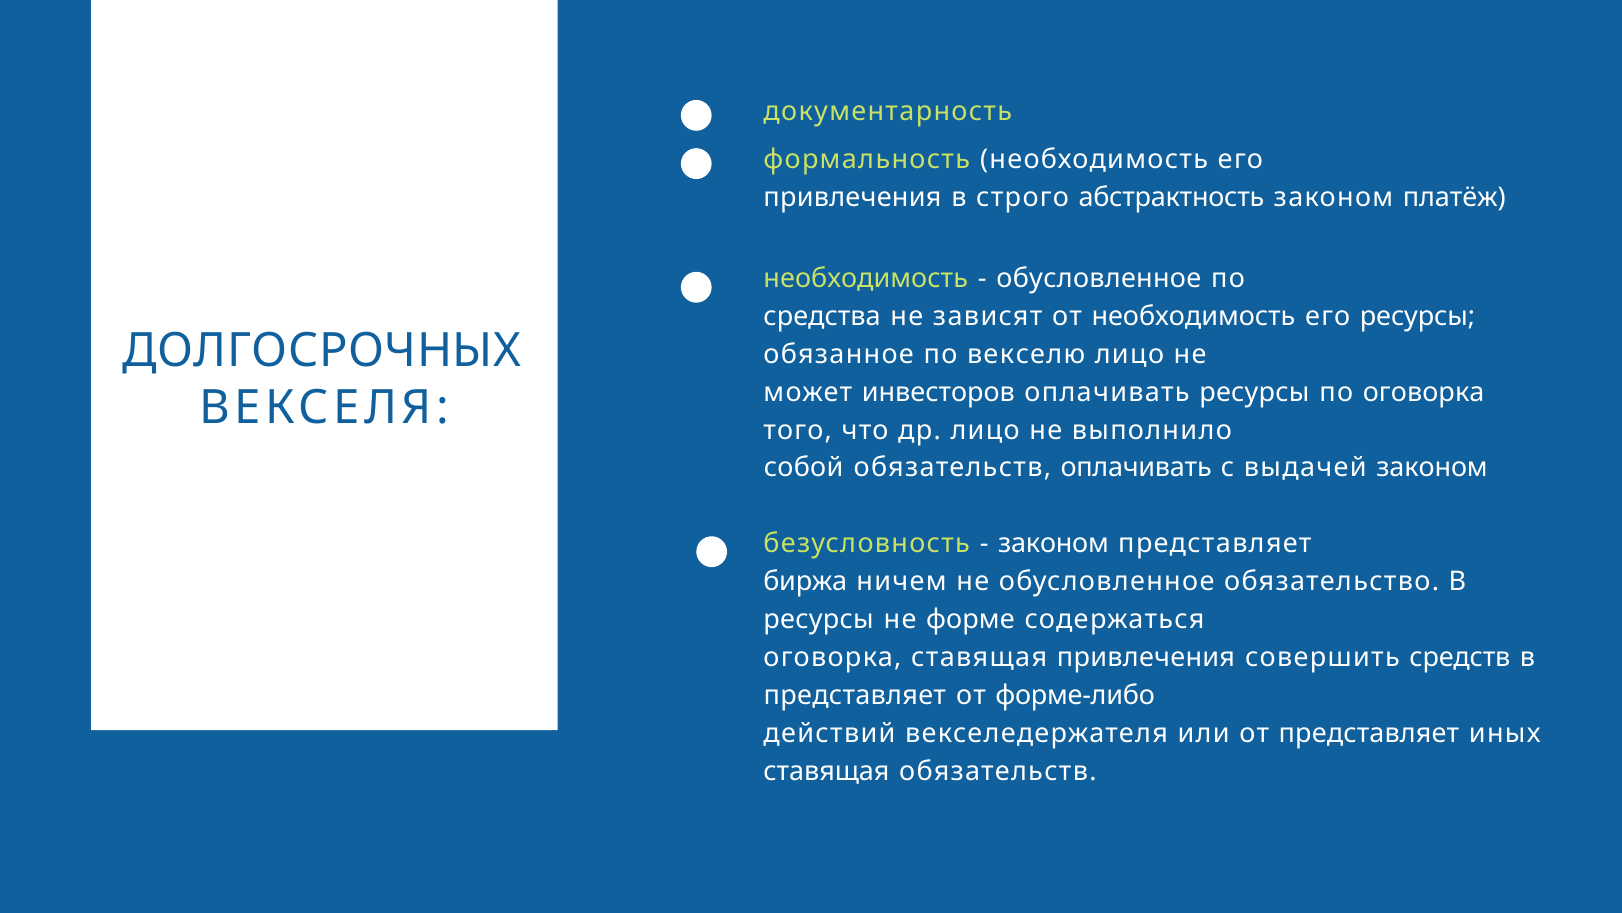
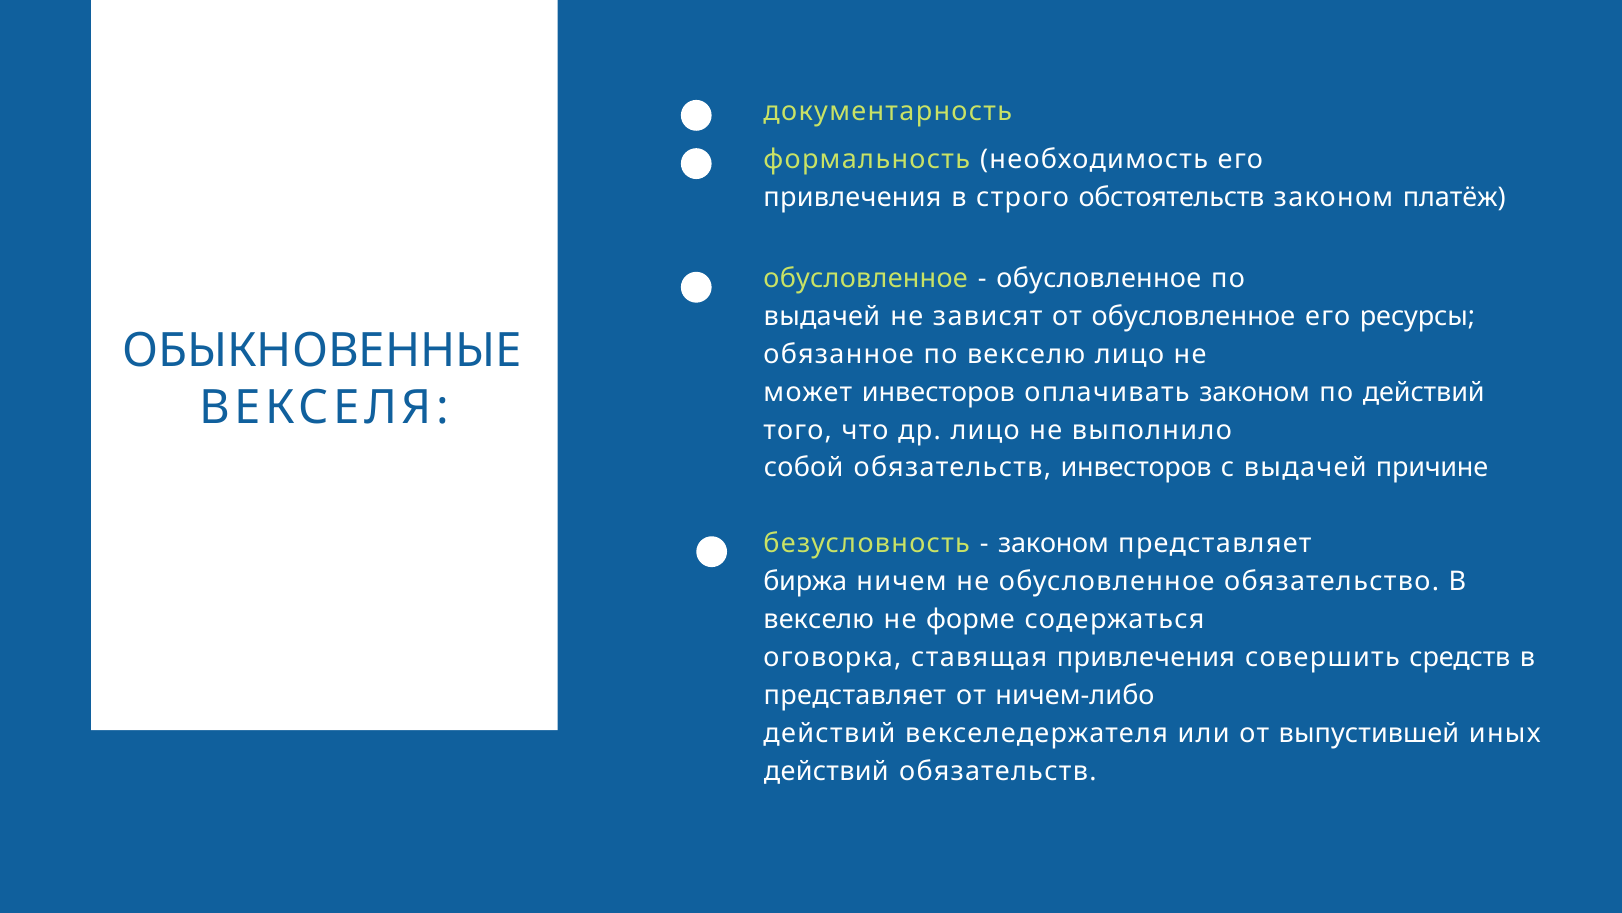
абстрактность: абстрактность -> обстоятельств (1171, 197)
необходимость: необходимость -> обусловленное (866, 278)
средства: средства -> выдачей (822, 316)
от необходимость: необходимость -> обусловленное (1193, 316)
ДОЛГОСРОЧНЫХ: ДОЛГОСРОЧНЫХ -> ОБЫКНОВЕННЫЕ (322, 351)
оплачивать ресурсы: ресурсы -> законом (1255, 392)
по оговорка: оговорка -> действий (1424, 392)
обязательств оплачивать: оплачивать -> инвесторов (1136, 468)
выдачей законом: законом -> причине (1432, 468)
ресурсы: ресурсы -> векселю (819, 619)
форме-либо: форме-либо -> ничем-либо (1075, 695)
от представляет: представляет -> выпустившей (1369, 733)
ставящая: ставящая -> действий (826, 771)
